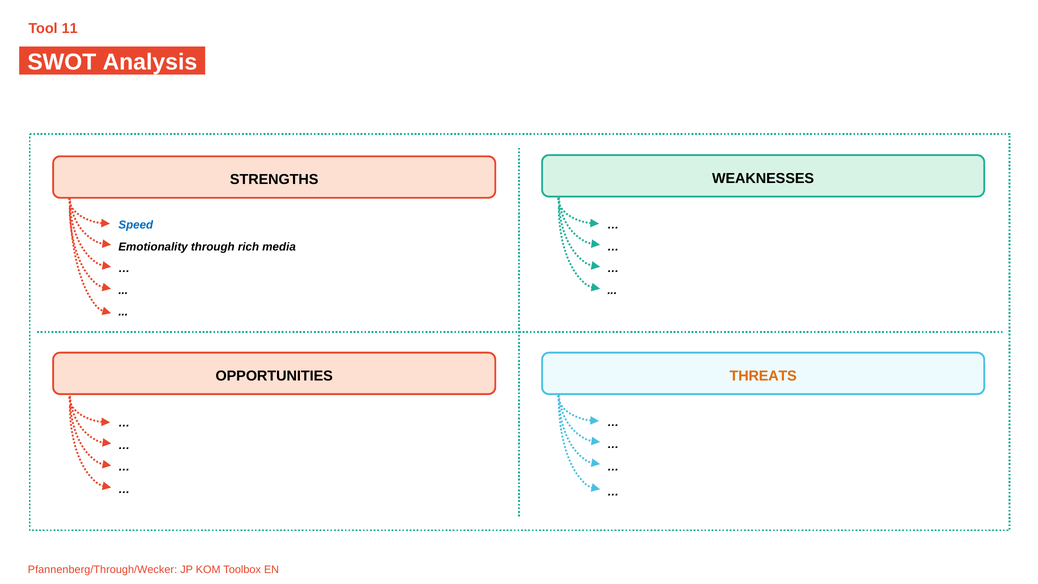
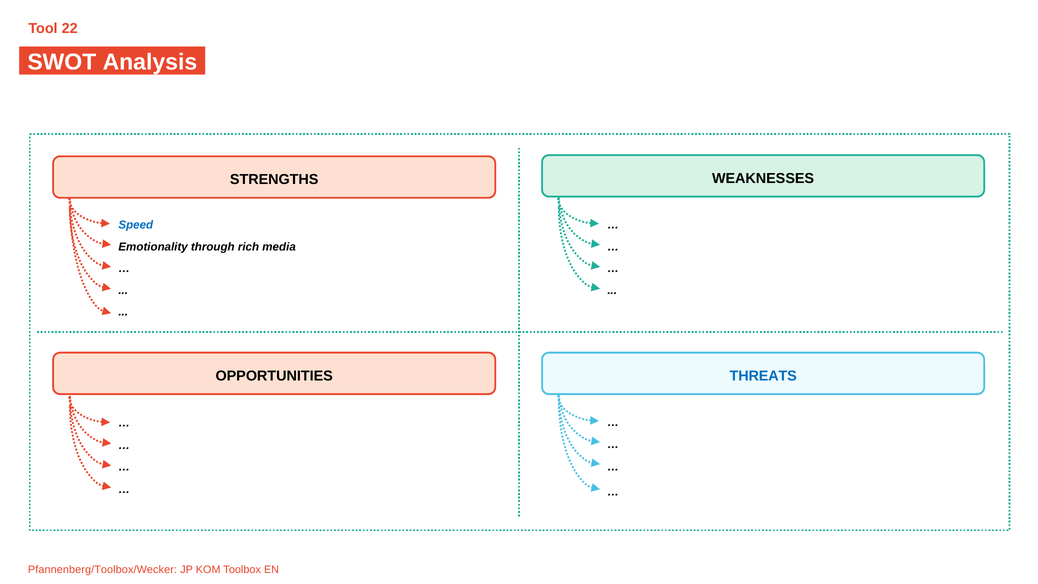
11: 11 -> 22 (70, 28)
THREATS colour: orange -> blue (763, 376)
Pfannenberg/Through/Wecker: Pfannenberg/Through/Wecker -> Pfannenberg/Toolbox/Wecker (102, 570)
